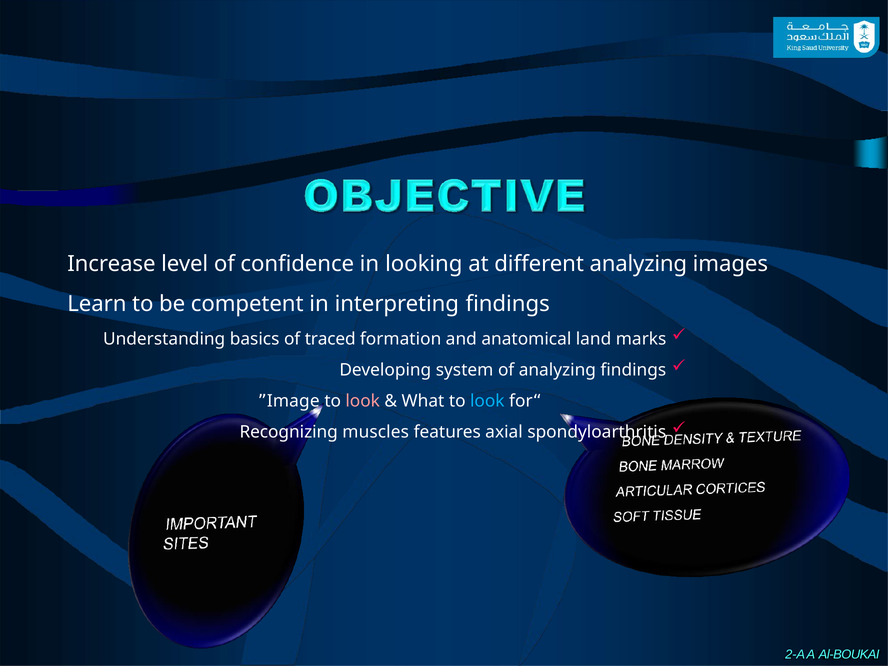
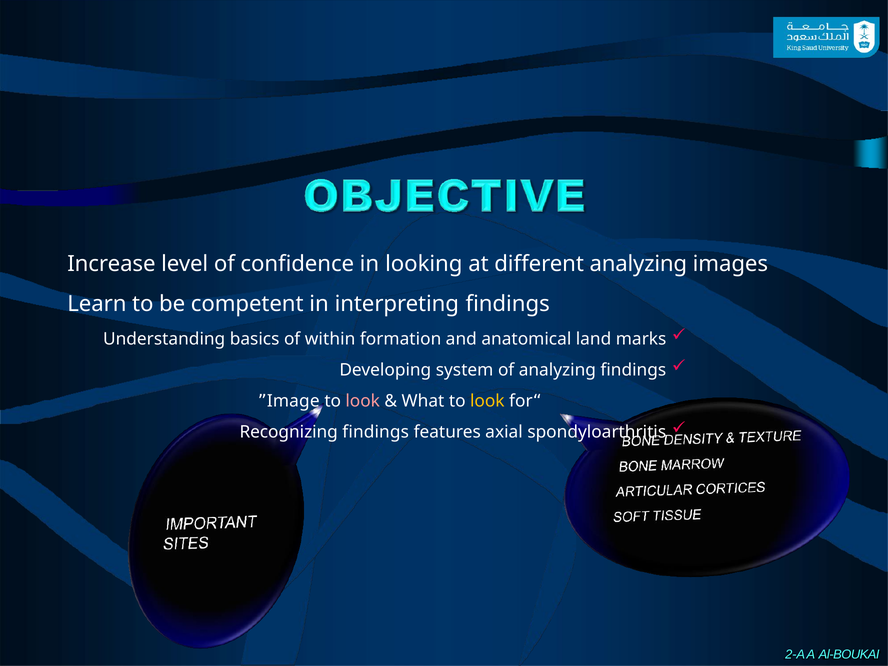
traced: traced -> within (330, 339)
look colour: light blue -> yellow (487, 401)
Recognizing muscles: muscles -> findings (376, 432)
